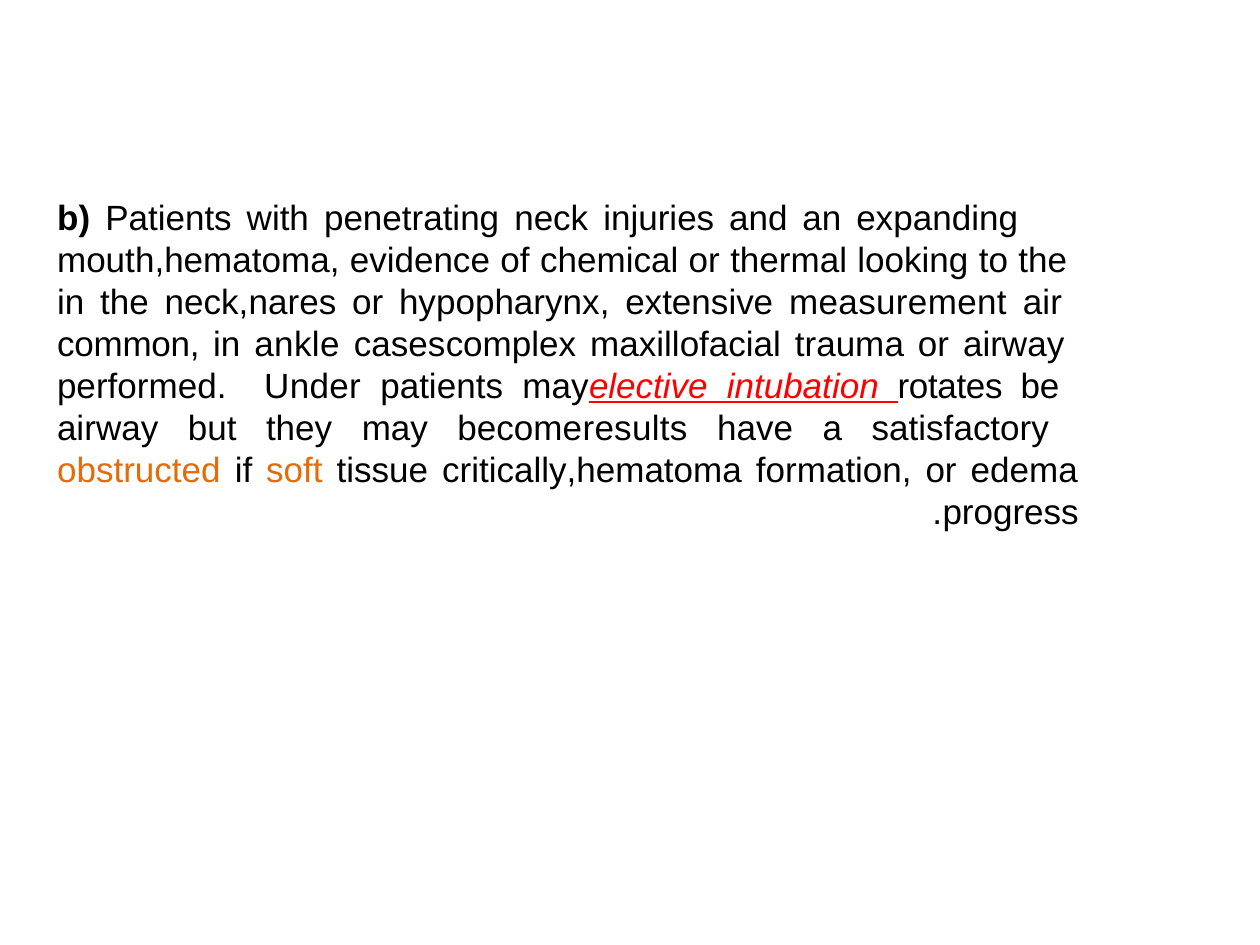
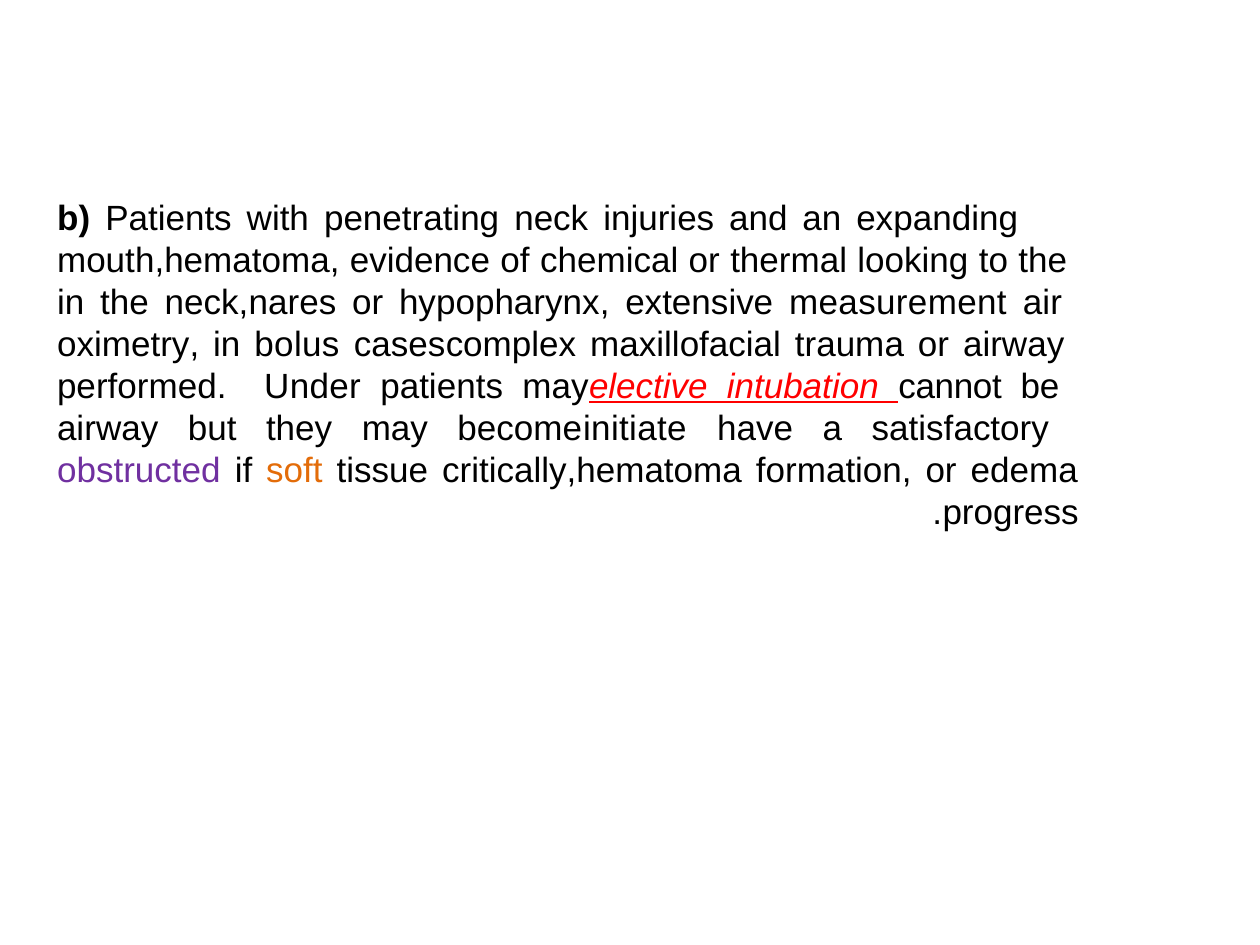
common: common -> oximetry (128, 345)
ankle: ankle -> bolus (297, 345)
rotates: rotates -> cannot (950, 387)
results: results -> initiate (635, 429)
obstructed colour: orange -> purple (139, 471)
